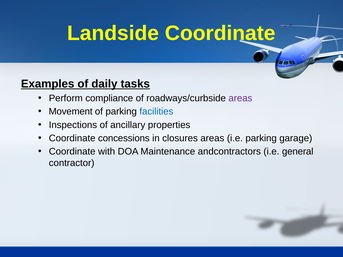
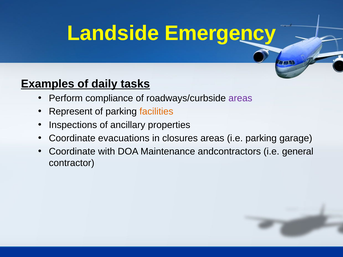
Landside Coordinate: Coordinate -> Emergency (220, 33)
Movement: Movement -> Represent (71, 112)
facilities colour: blue -> orange (156, 112)
concessions: concessions -> evacuations (124, 138)
